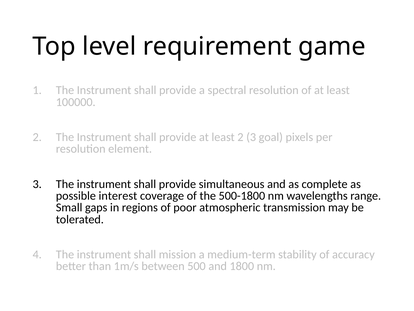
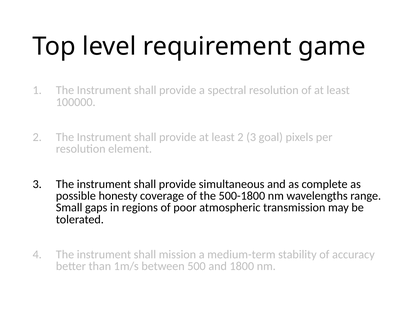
interest: interest -> honesty (118, 196)
